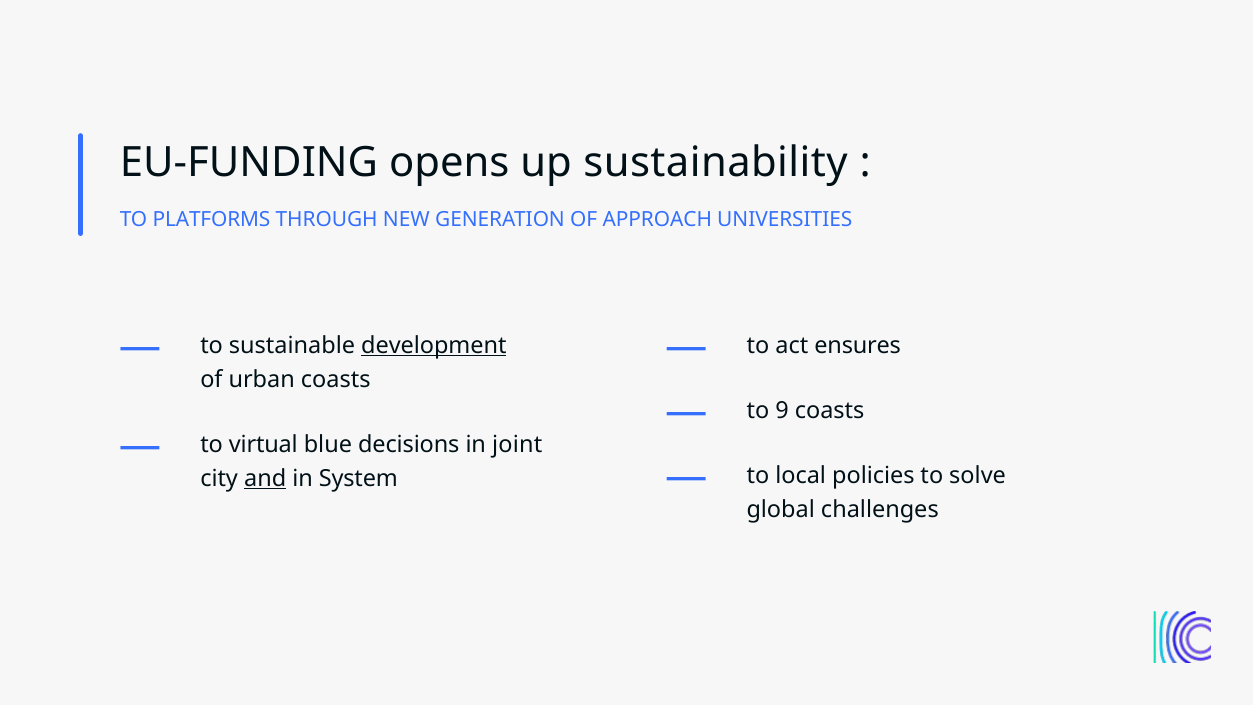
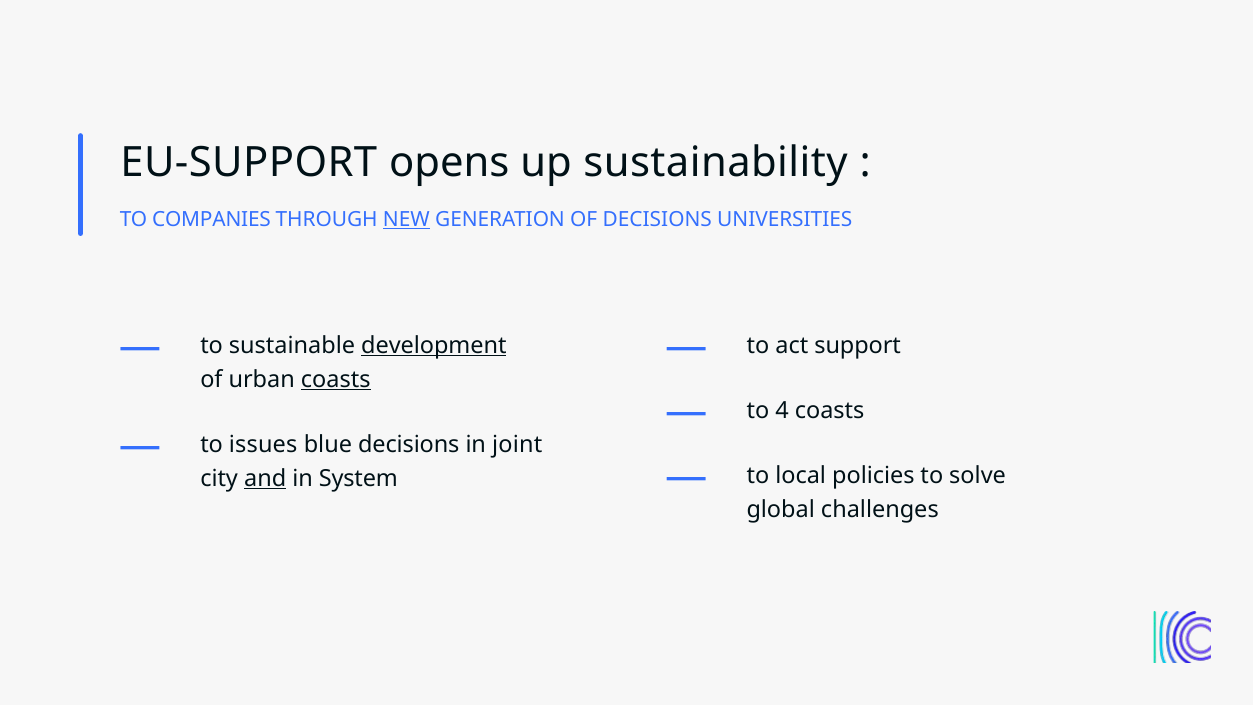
EU-FUNDING: EU-FUNDING -> EU-SUPPORT (249, 163)
PLATFORMS: PLATFORMS -> COMPANIES (212, 219)
NEW underline: none -> present (406, 219)
OF APPROACH: APPROACH -> DECISIONS (657, 219)
ensures: ensures -> support (858, 345)
coasts underline: none -> present (336, 379)
9: 9 -> 4 (782, 411)
virtual: virtual -> issues (263, 444)
